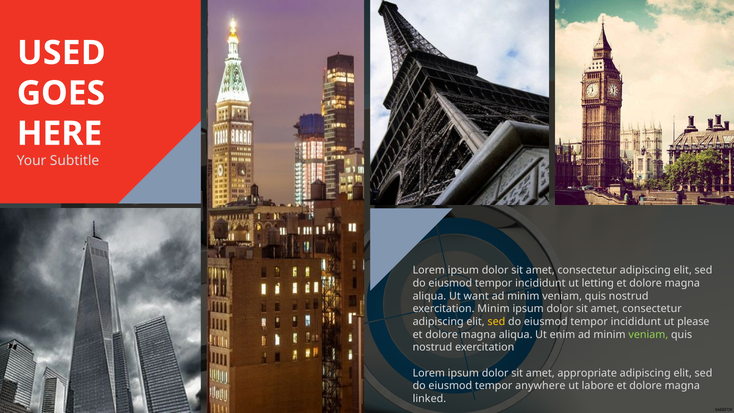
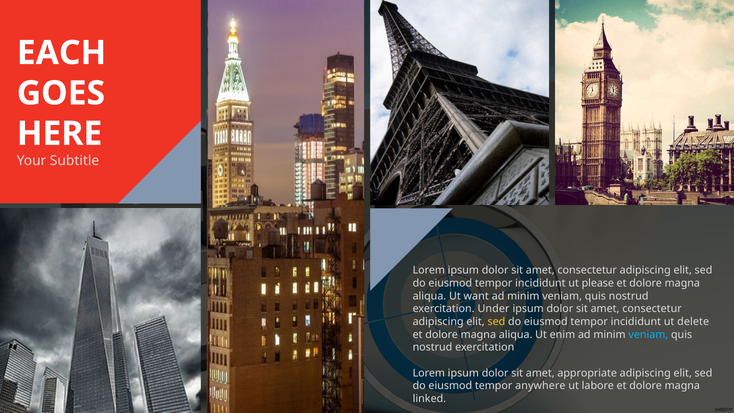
USED: USED -> EACH (62, 53)
letting: letting -> please (598, 283)
exercitation Minim: Minim -> Under (494, 309)
please: please -> delete (693, 322)
veniam colour: light green -> light blue (648, 334)
